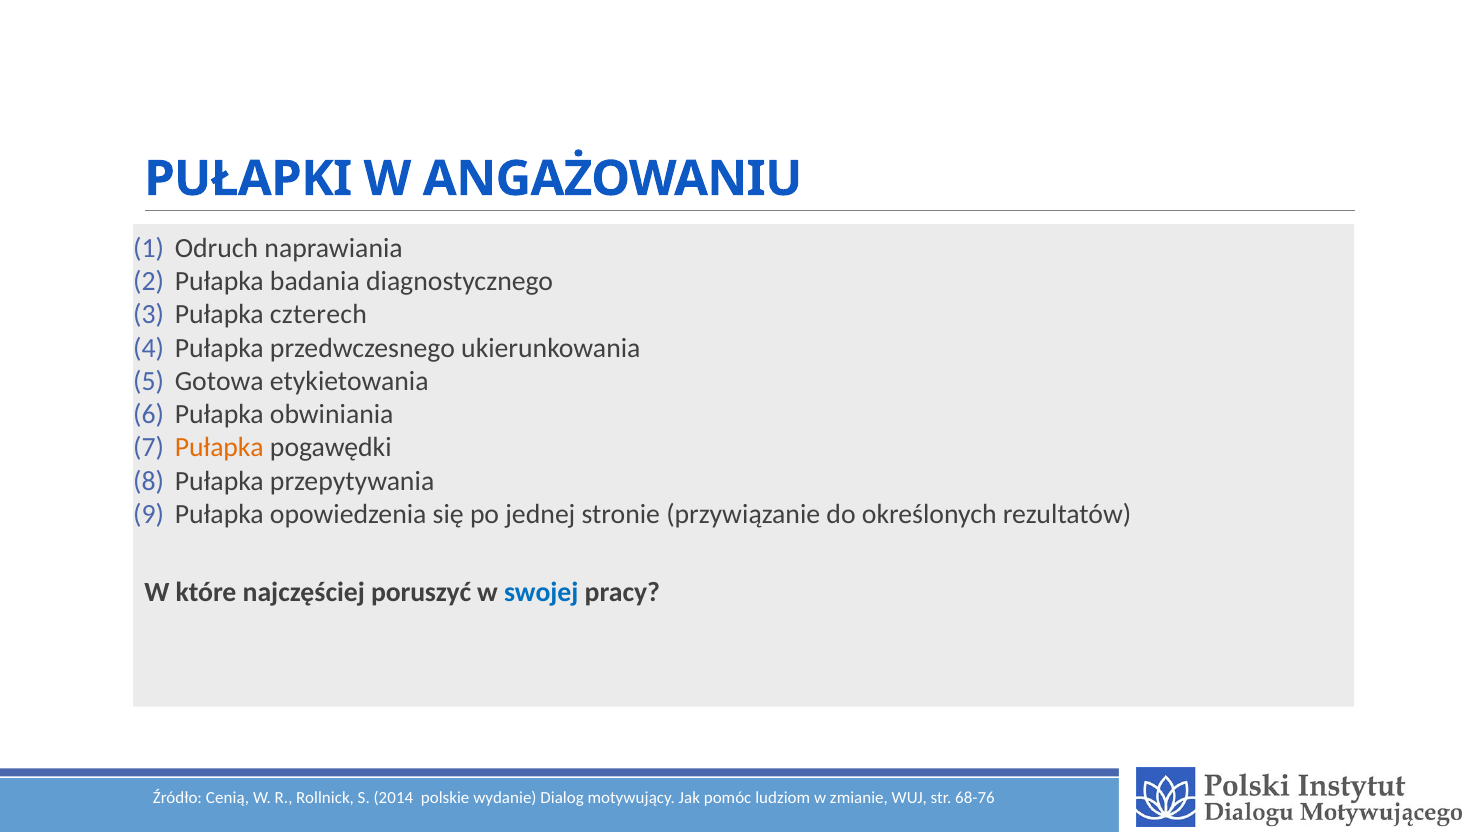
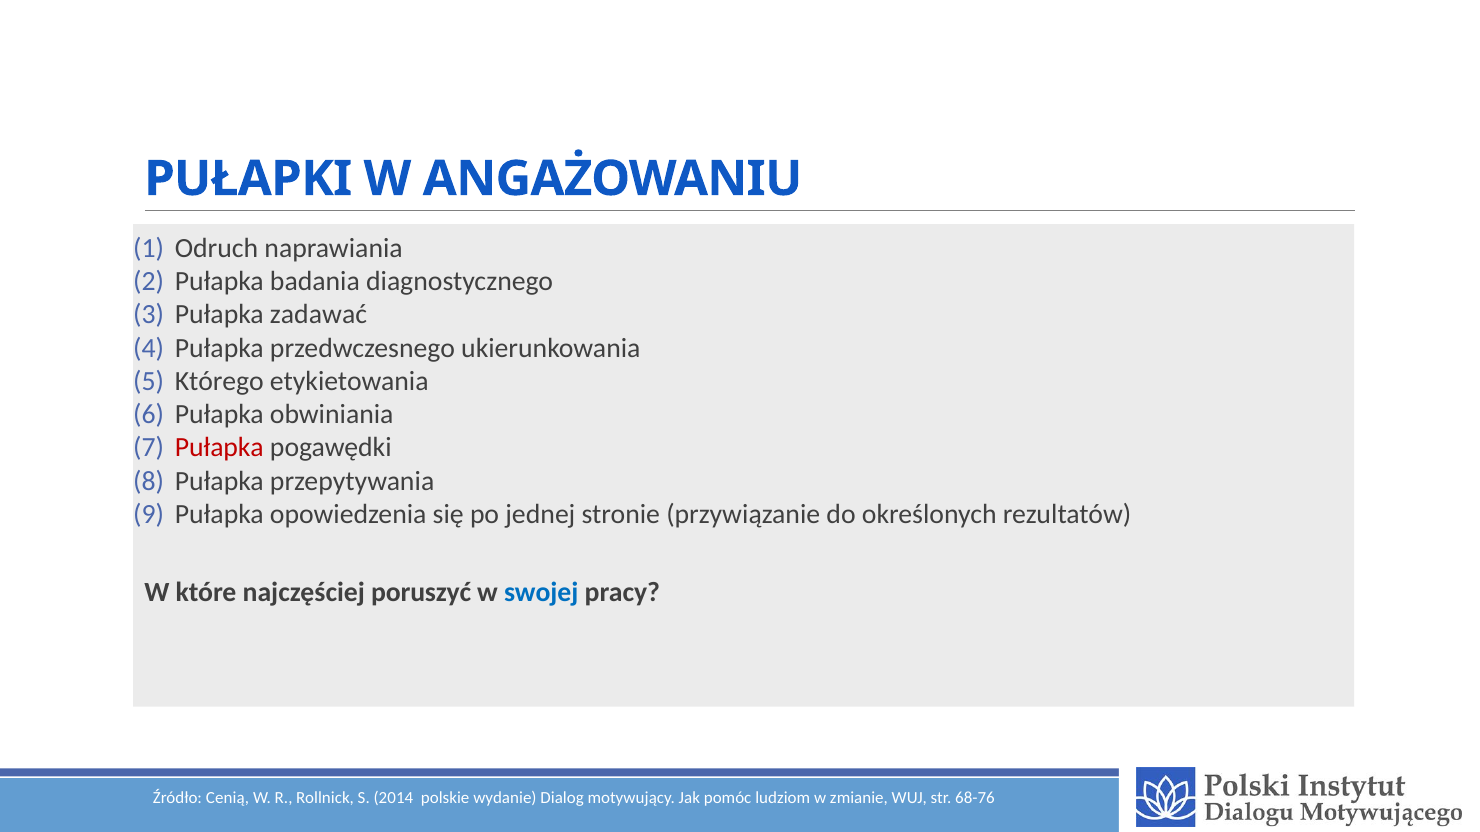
czterech: czterech -> zadawać (318, 315)
Gotowa: Gotowa -> Którego (219, 381)
Pułapka colour: orange -> red (219, 448)
